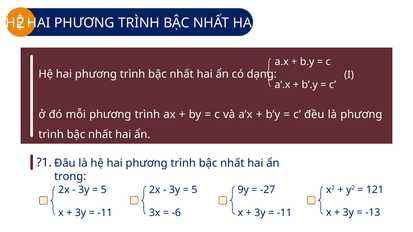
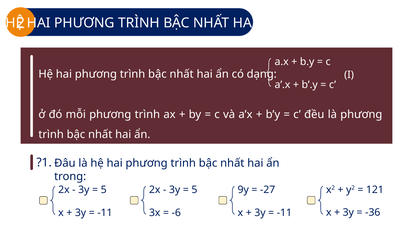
-13: -13 -> -36 (373, 213)
